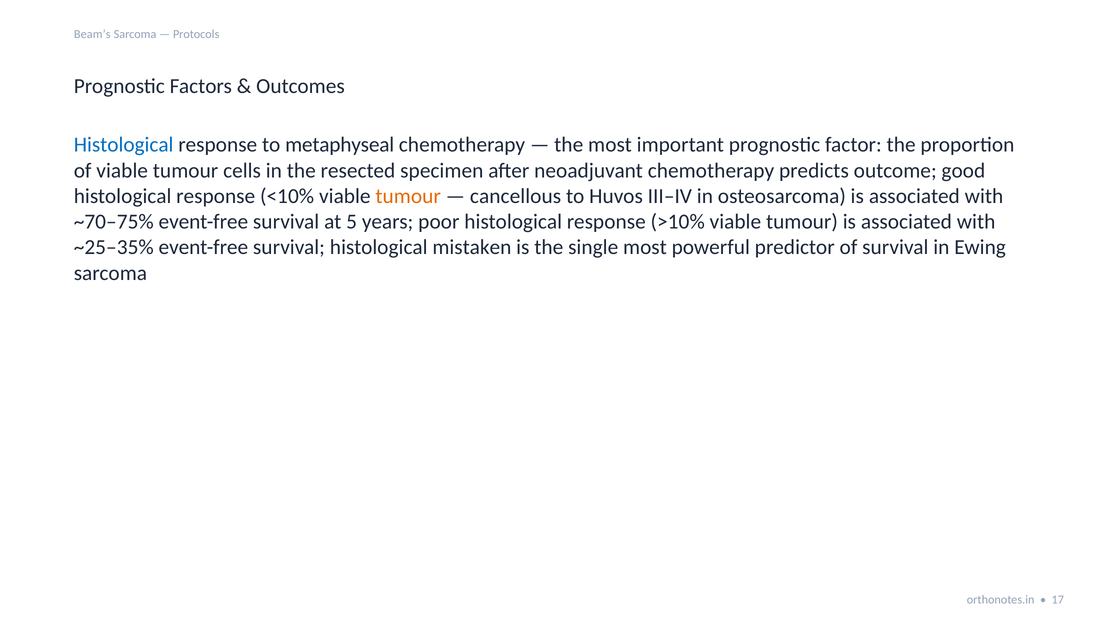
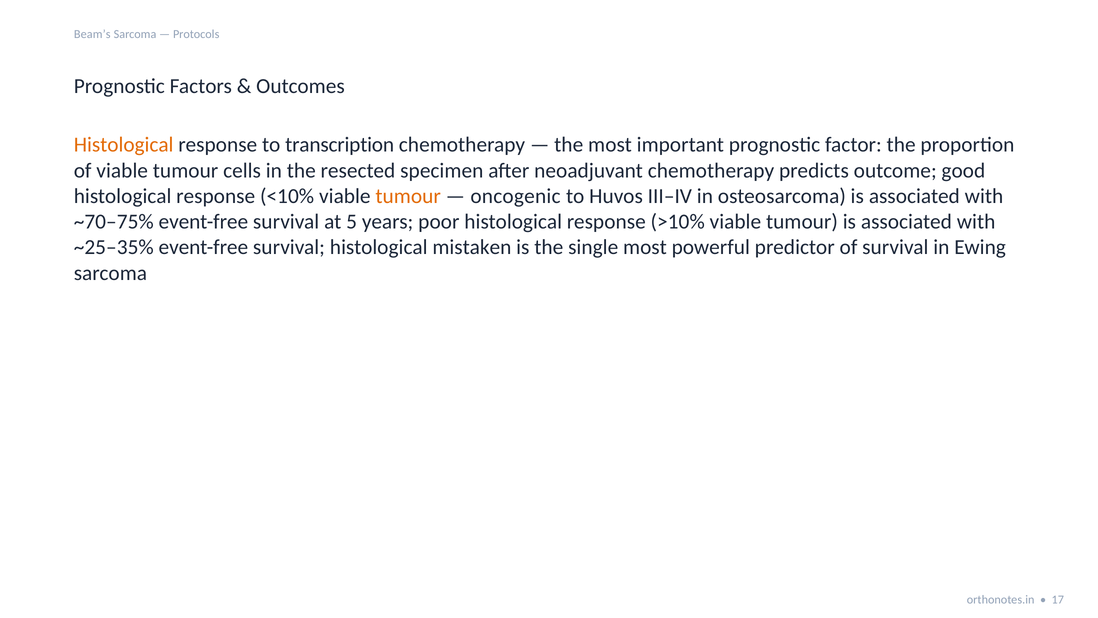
Histological colour: blue -> orange (124, 145)
metaphyseal: metaphyseal -> transcription (340, 145)
cancellous: cancellous -> oncogenic (515, 196)
